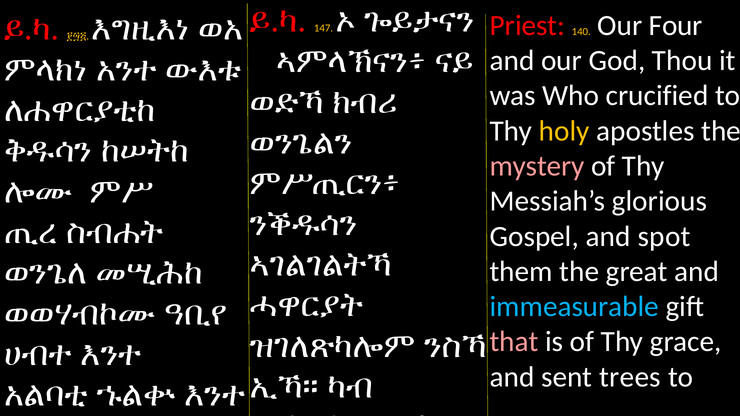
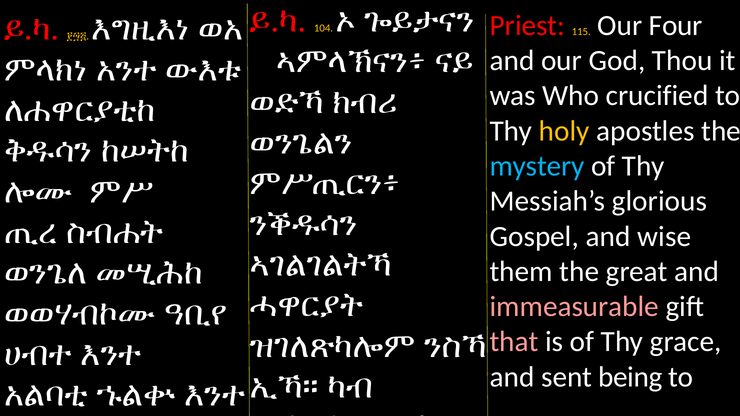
147: 147 -> 104 (324, 28)
140: 140 -> 115 (581, 32)
mystery colour: pink -> light blue (537, 166)
spot: spot -> wise (664, 237)
immeasurable colour: light blue -> pink (574, 307)
trees: trees -> being (630, 377)
